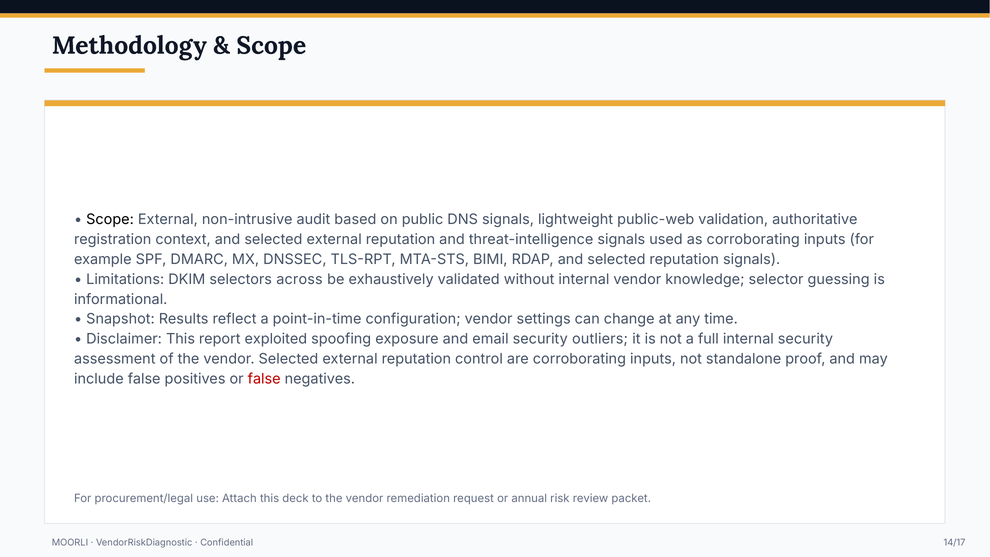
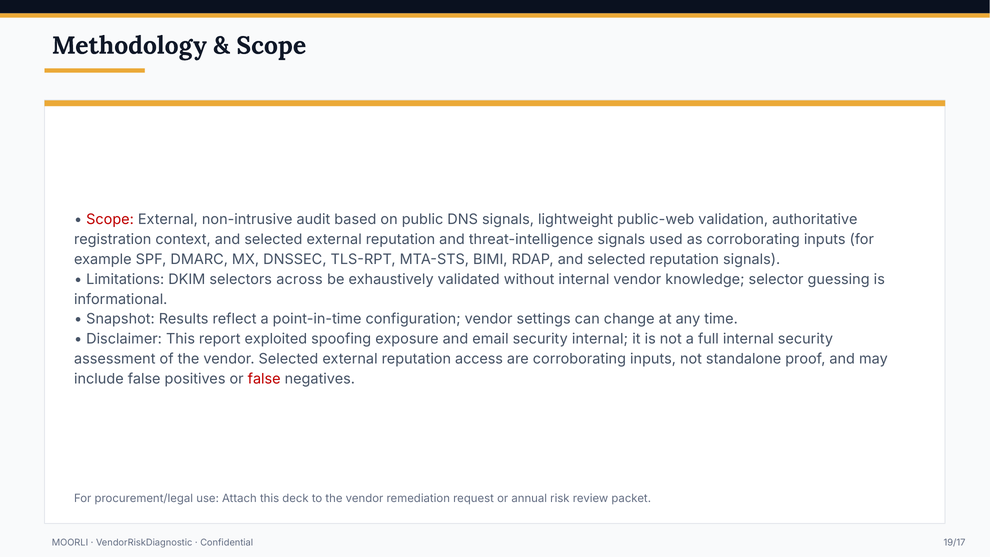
Scope colour: black -> red (110, 220)
security outliers: outliers -> internal (600, 339)
control: control -> access (479, 359)
14/17: 14/17 -> 19/17 (954, 543)
